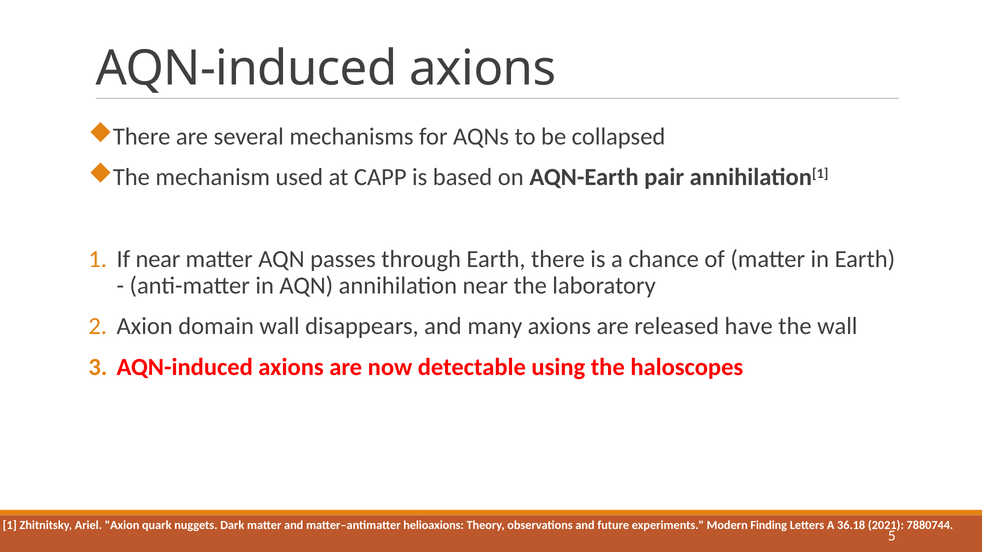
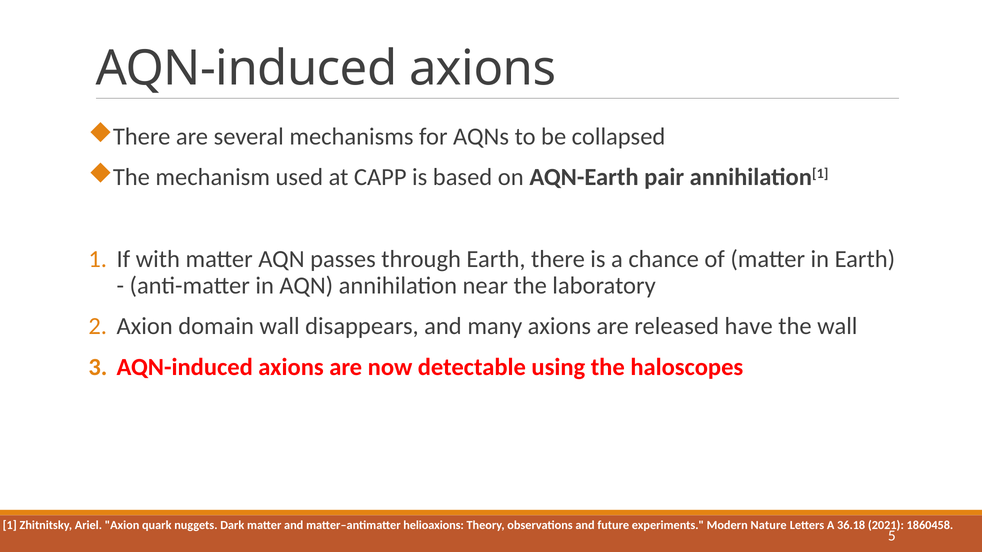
If near: near -> with (158, 259)
Finding: Finding -> Nature (769, 525)
7880744: 7880744 -> 1860458 (930, 525)
